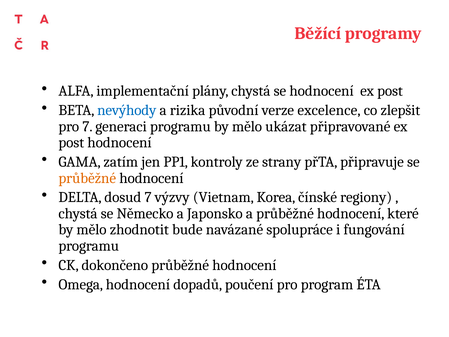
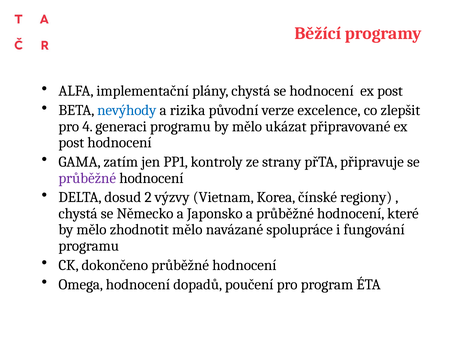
pro 7: 7 -> 4 (88, 126)
průběžné colour: orange -> purple (87, 178)
dosud 7: 7 -> 2 (148, 197)
zhodnotit bude: bude -> mělo (187, 230)
